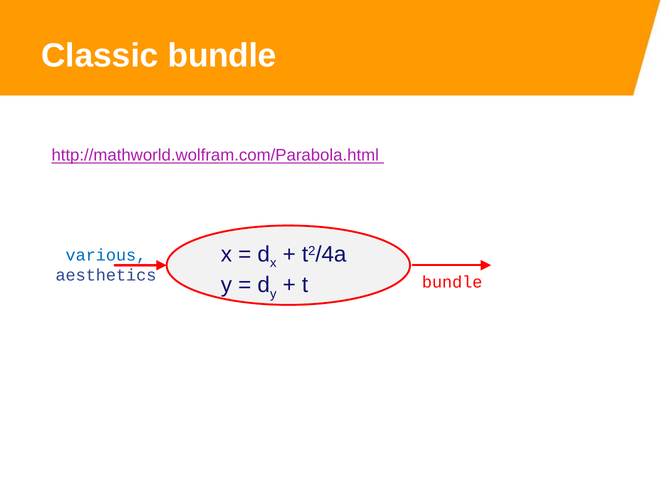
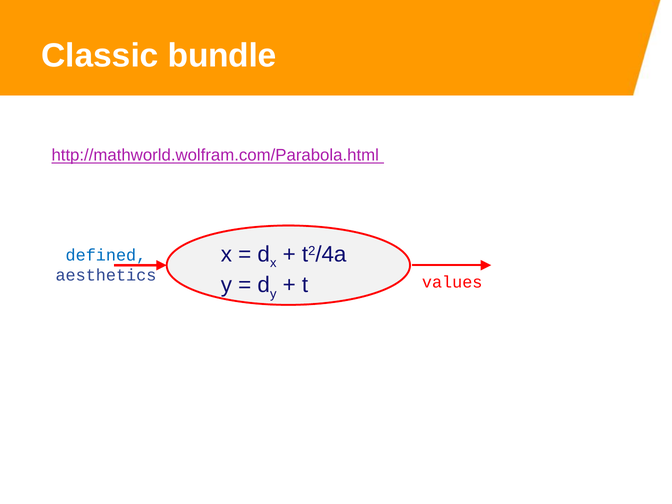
various: various -> defined (106, 255)
aesthetics bundle: bundle -> values (452, 282)
